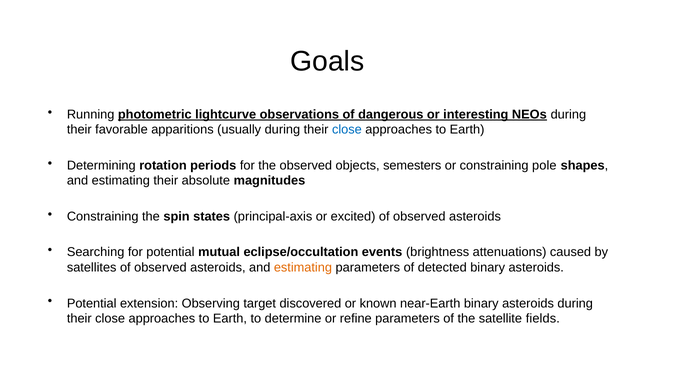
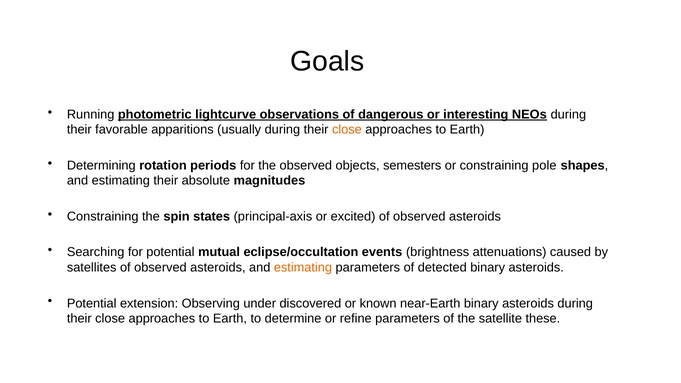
close colour: blue -> orange (347, 130)
target: target -> under (260, 303)
fields: fields -> these (543, 319)
